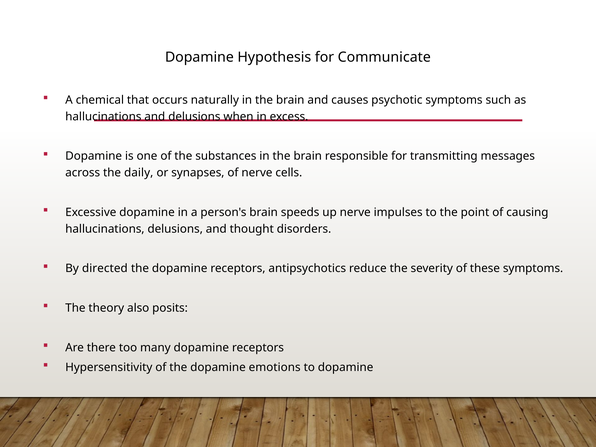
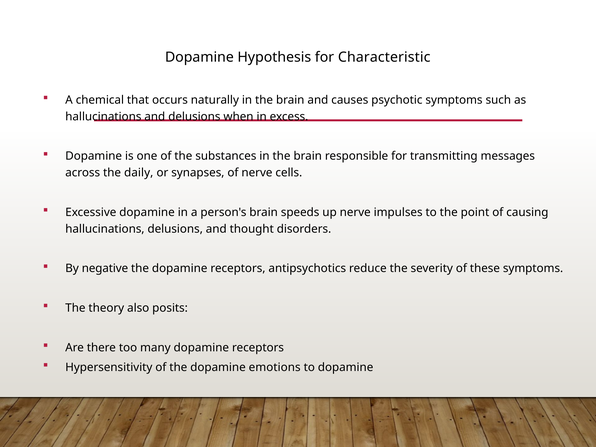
Communicate: Communicate -> Characteristic (384, 57)
directed: directed -> negative (105, 269)
